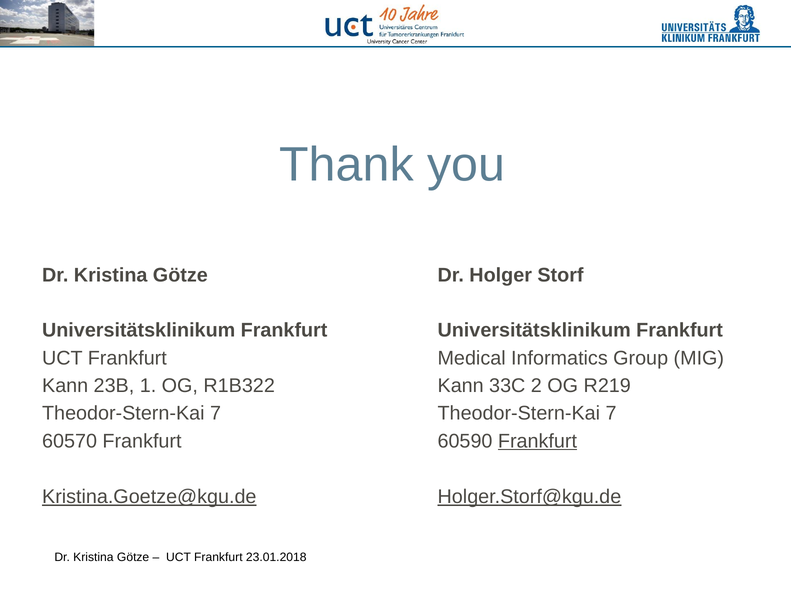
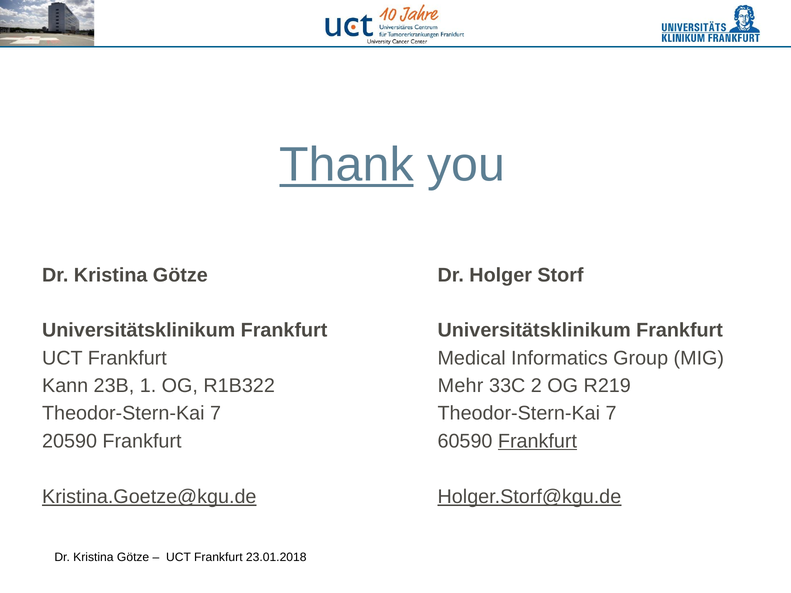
Thank underline: none -> present (347, 165)
R1B322 Kann: Kann -> Mehr (461, 386)
60570: 60570 -> 20590 (70, 441)
